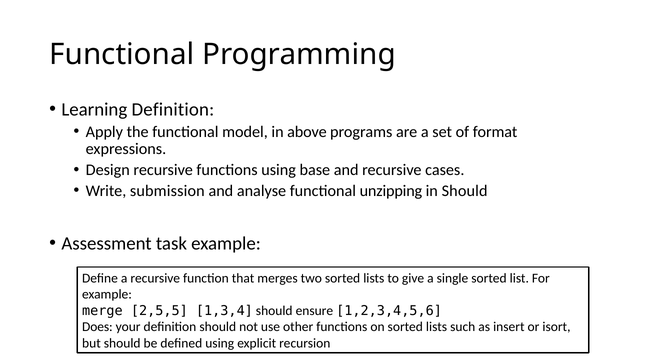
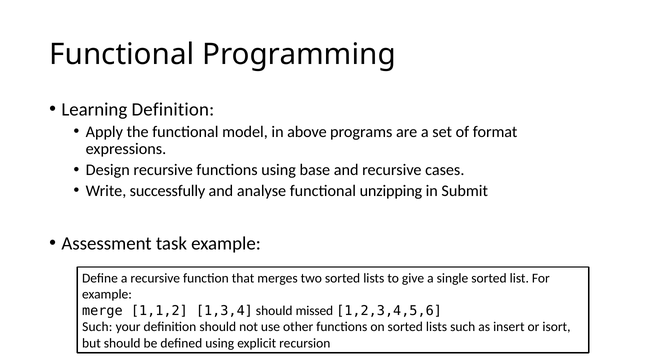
submission: submission -> successfully (167, 191)
in Should: Should -> Submit (465, 191)
2,5,5: 2,5,5 -> 1,1,2 (159, 311)
ensure: ensure -> missed (314, 311)
Does: Does -> Such (97, 327)
